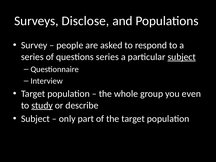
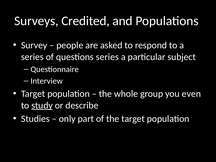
Disclose: Disclose -> Credited (85, 21)
subject underline: present -> none (182, 57)
Subject: Subject -> Studies (35, 119)
